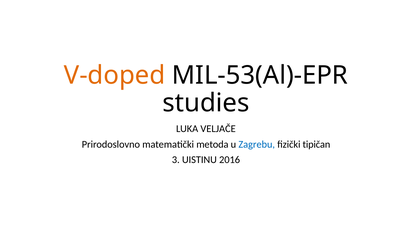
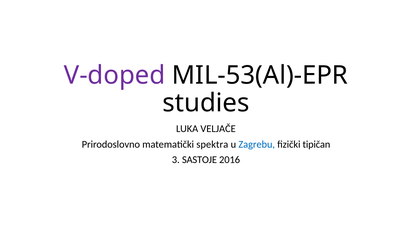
V-doped colour: orange -> purple (115, 75)
metoda: metoda -> spektra (212, 144)
UISTINU: UISTINU -> SASTOJE (199, 160)
